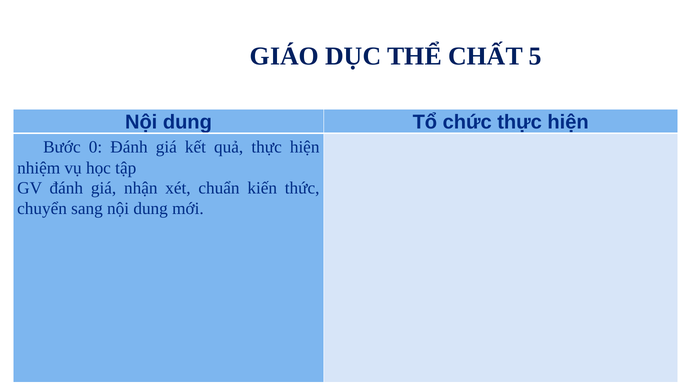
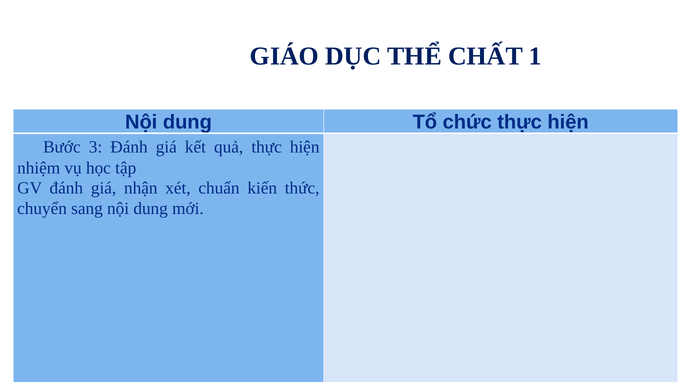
5: 5 -> 1 (535, 56)
0: 0 -> 3 (96, 147)
